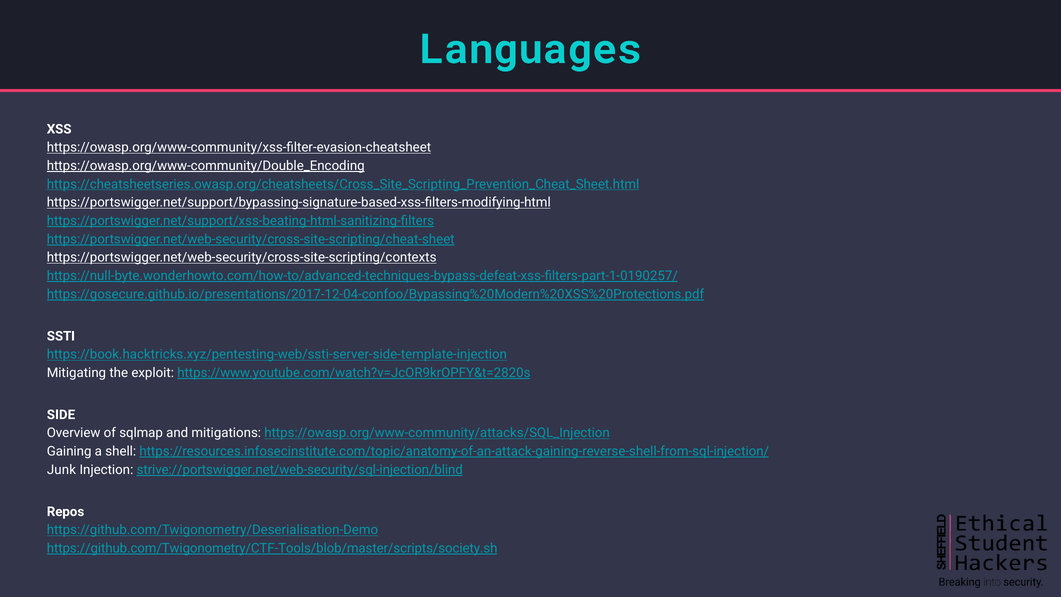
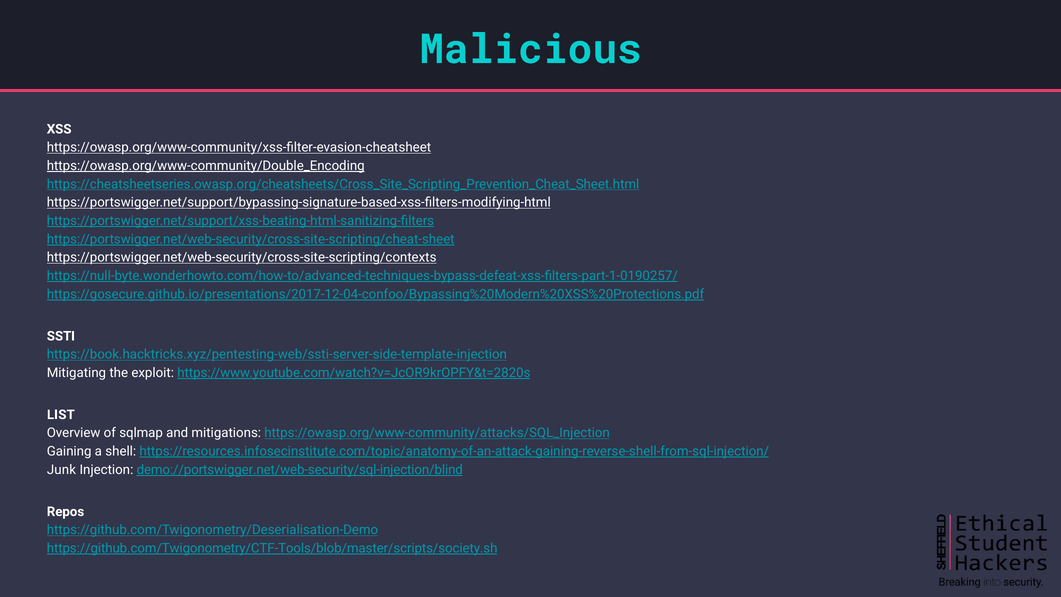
Languages: Languages -> Malicious (531, 49)
SIDE: SIDE -> LIST (61, 415)
strive://portswigger.net/web-security/sql-injection/blind: strive://portswigger.net/web-security/sql-injection/blind -> demo://portswigger.net/web-security/sql-injection/blind (300, 470)
